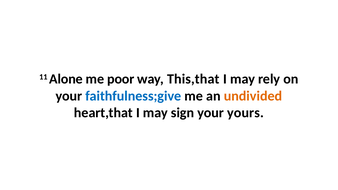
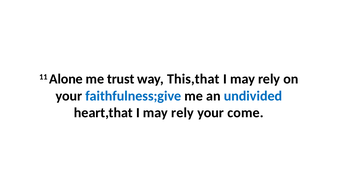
poor: poor -> trust (121, 79)
undivided colour: orange -> blue (253, 96)
heart,that I may sign: sign -> rely (182, 113)
yours: yours -> come (245, 113)
